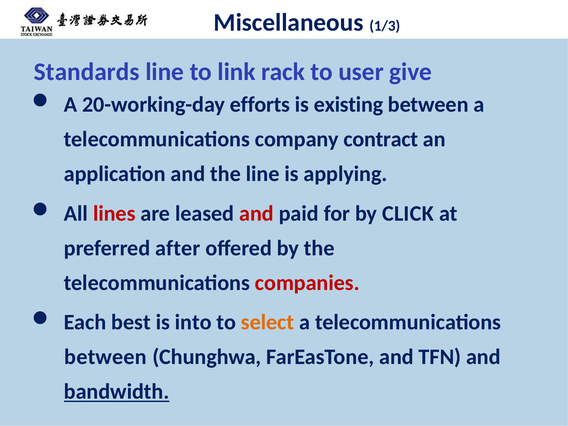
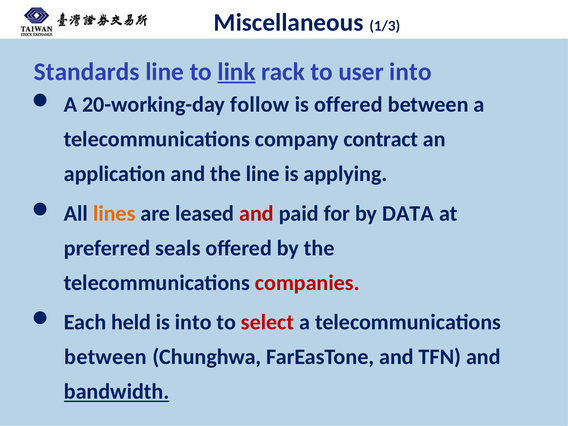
link underline: none -> present (237, 72)
user give: give -> into (411, 72)
efforts: efforts -> follow (260, 105)
is existing: existing -> offered (348, 105)
lines colour: red -> orange (114, 213)
CLICK: CLICK -> DATA (408, 213)
after: after -> seals (178, 248)
best: best -> held (131, 322)
select colour: orange -> red (268, 322)
